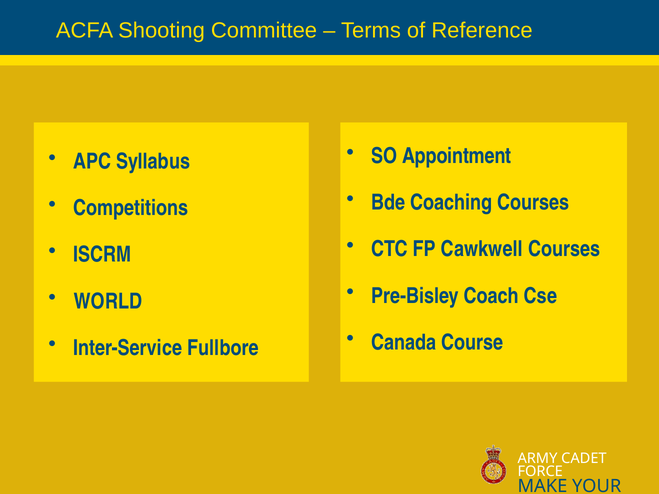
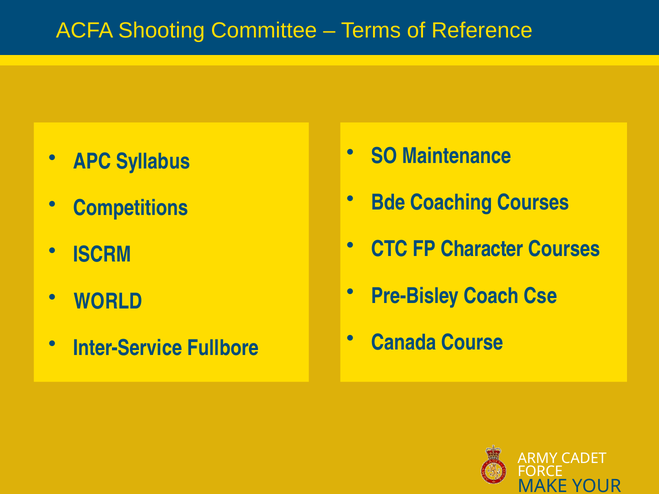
Appointment: Appointment -> Maintenance (457, 156)
Cawkwell: Cawkwell -> Character (482, 249)
